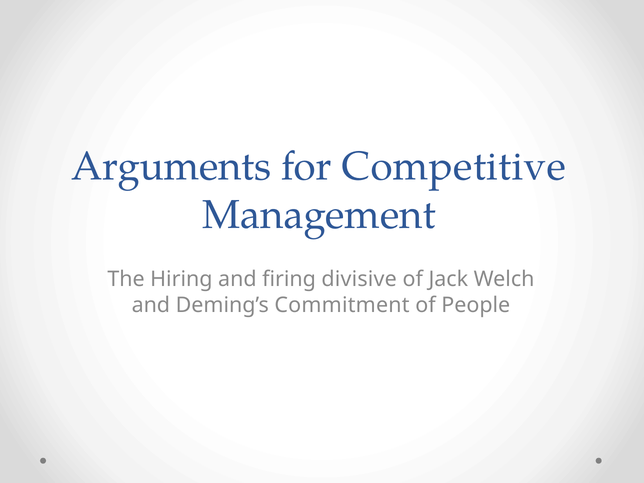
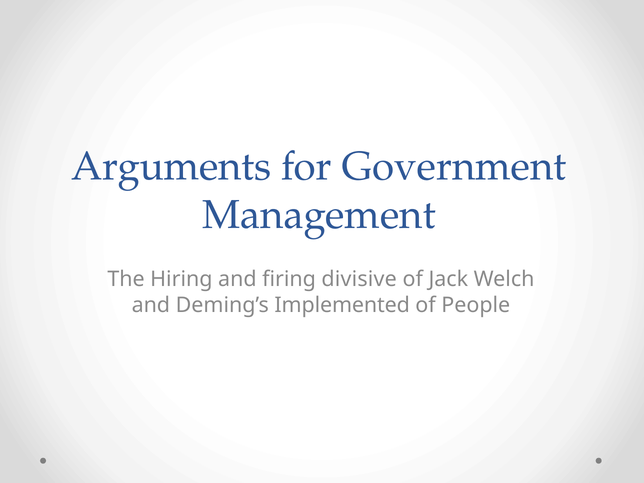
Competitive: Competitive -> Government (454, 166)
Commitment: Commitment -> Implemented (342, 305)
